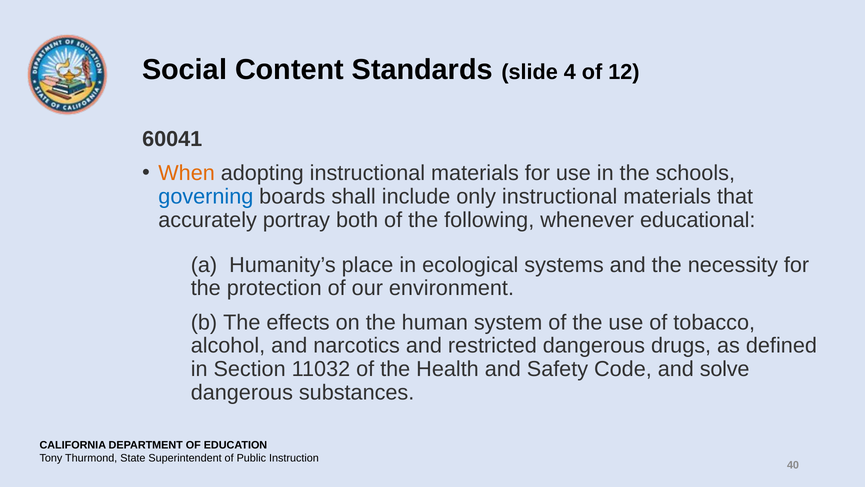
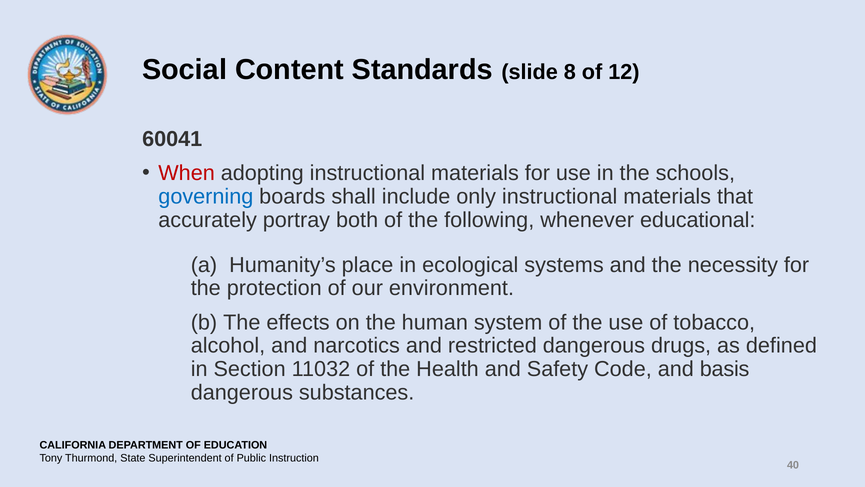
4: 4 -> 8 (570, 72)
When colour: orange -> red (187, 173)
solve: solve -> basis (725, 369)
